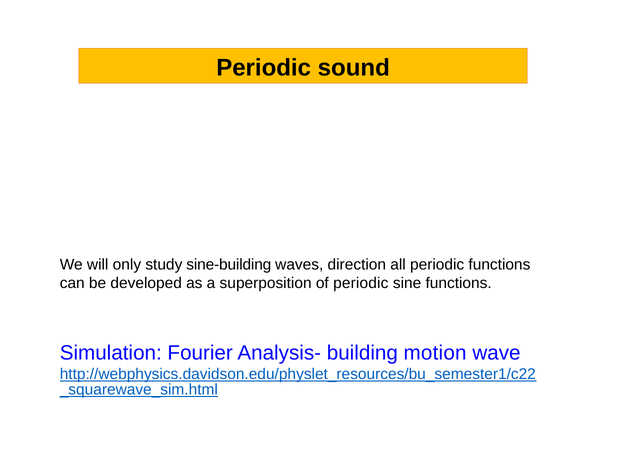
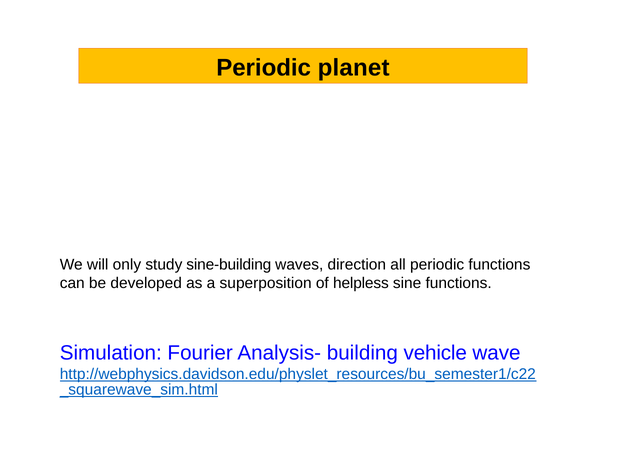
sound: sound -> planet (354, 68)
of periodic: periodic -> helpless (361, 283)
motion: motion -> vehicle (435, 353)
